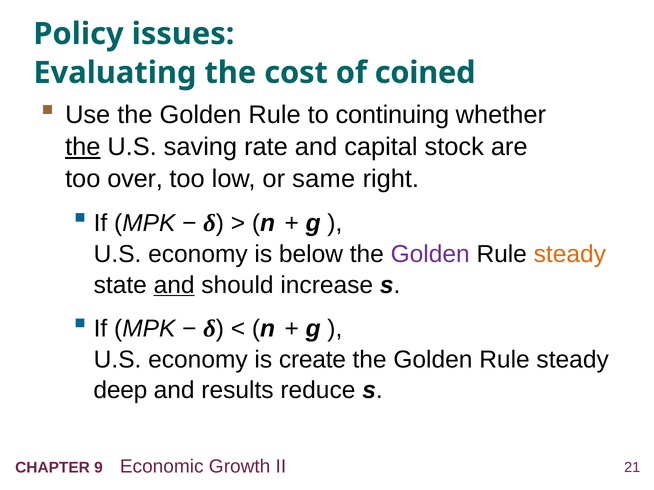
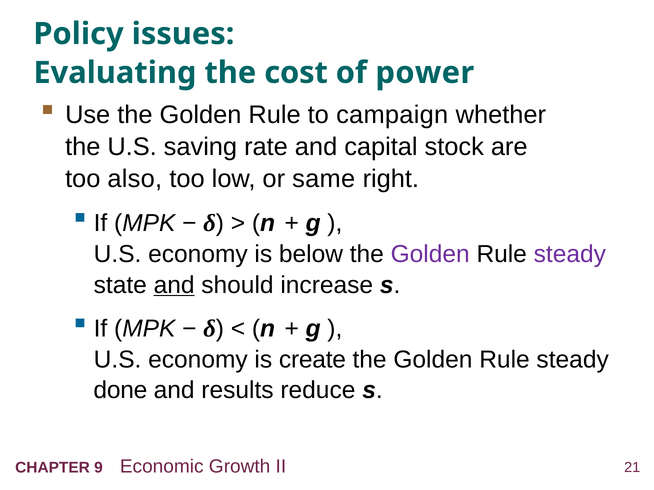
coined: coined -> power (425, 73)
continuing: continuing -> campaign (392, 115)
the underline: present -> none (83, 147)
over: over -> also (135, 179)
steady colour: orange -> purple (570, 254)
deep: deep -> done (120, 391)
